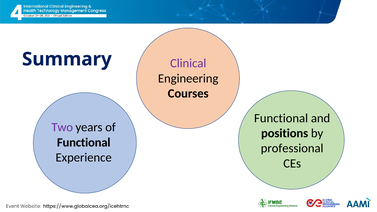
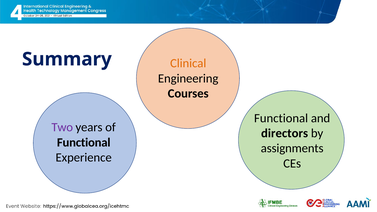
Clinical colour: purple -> orange (188, 63)
positions: positions -> directors (285, 133)
professional: professional -> assignments (292, 148)
